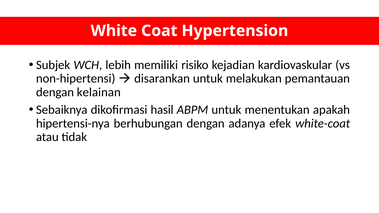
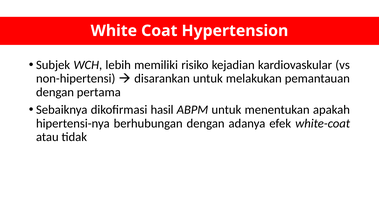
kelainan: kelainan -> pertama (99, 92)
